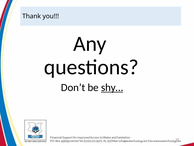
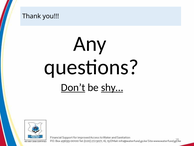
Don’t underline: none -> present (73, 87)
